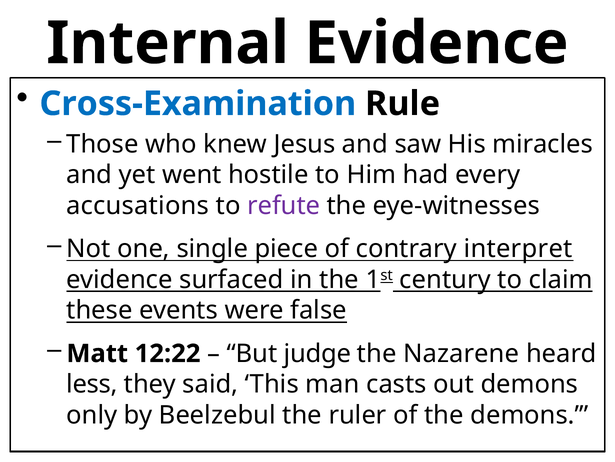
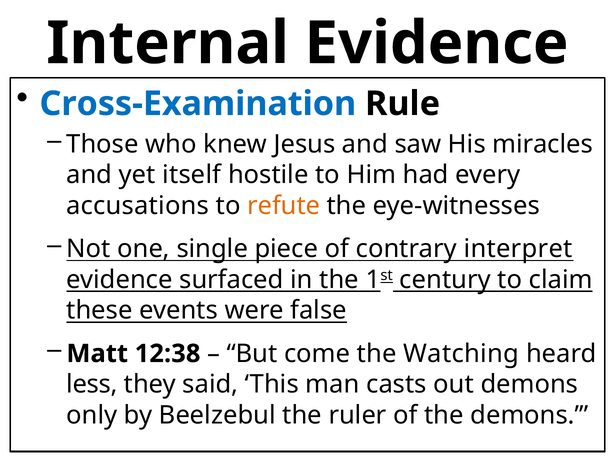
went: went -> itself (192, 175)
refute colour: purple -> orange (284, 205)
12:22: 12:22 -> 12:38 (168, 353)
judge: judge -> come (317, 353)
Nazarene: Nazarene -> Watching (461, 353)
